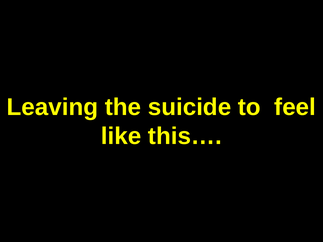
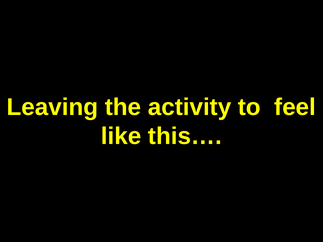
suicide: suicide -> activity (190, 107)
